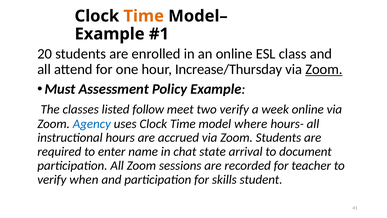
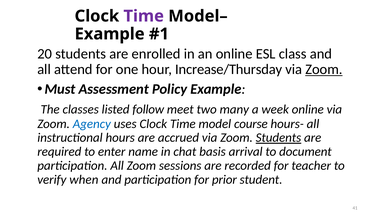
Time colour: orange -> purple (144, 16)
two verify: verify -> many (234, 109)
where: where -> course (251, 124)
Students underline: none -> present (278, 138)
state: state -> basis (213, 151)
skills: skills -> prior (224, 179)
